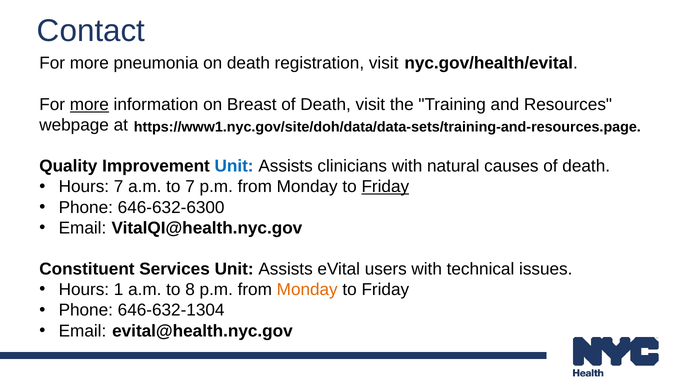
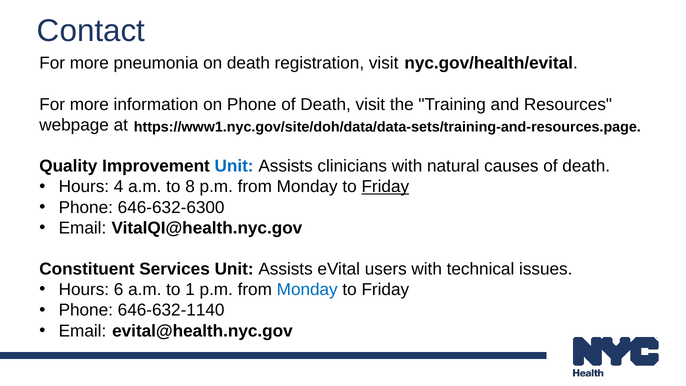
more underline: present -> none (89, 104)
on Breast: Breast -> Phone (252, 104)
Hours 7: 7 -> 4 (119, 187)
to 7: 7 -> 8 (190, 187)
1: 1 -> 6 (119, 290)
8: 8 -> 1 (190, 290)
Monday colour: orange -> blue (307, 290)
646-632-1304: 646-632-1304 -> 646-632-1140 (171, 310)
